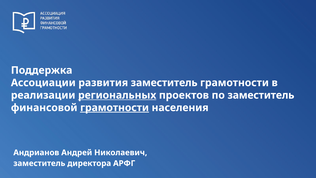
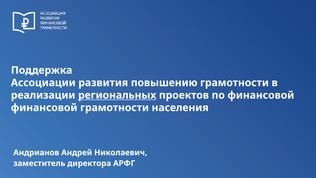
развития заместитель: заместитель -> повышению (164, 83)
по заместитель: заместитель -> финансовой (261, 95)
грамотности underline: present -> none (115, 108)
